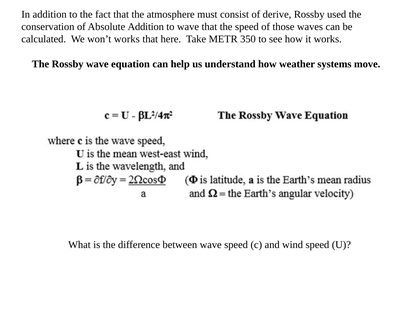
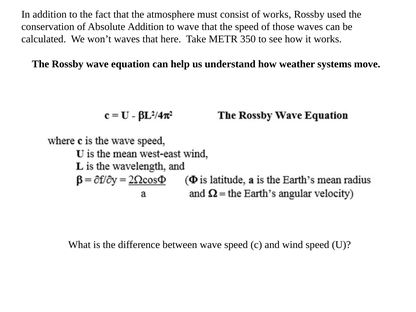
of derive: derive -> works (277, 14)
won’t works: works -> waves (127, 39)
